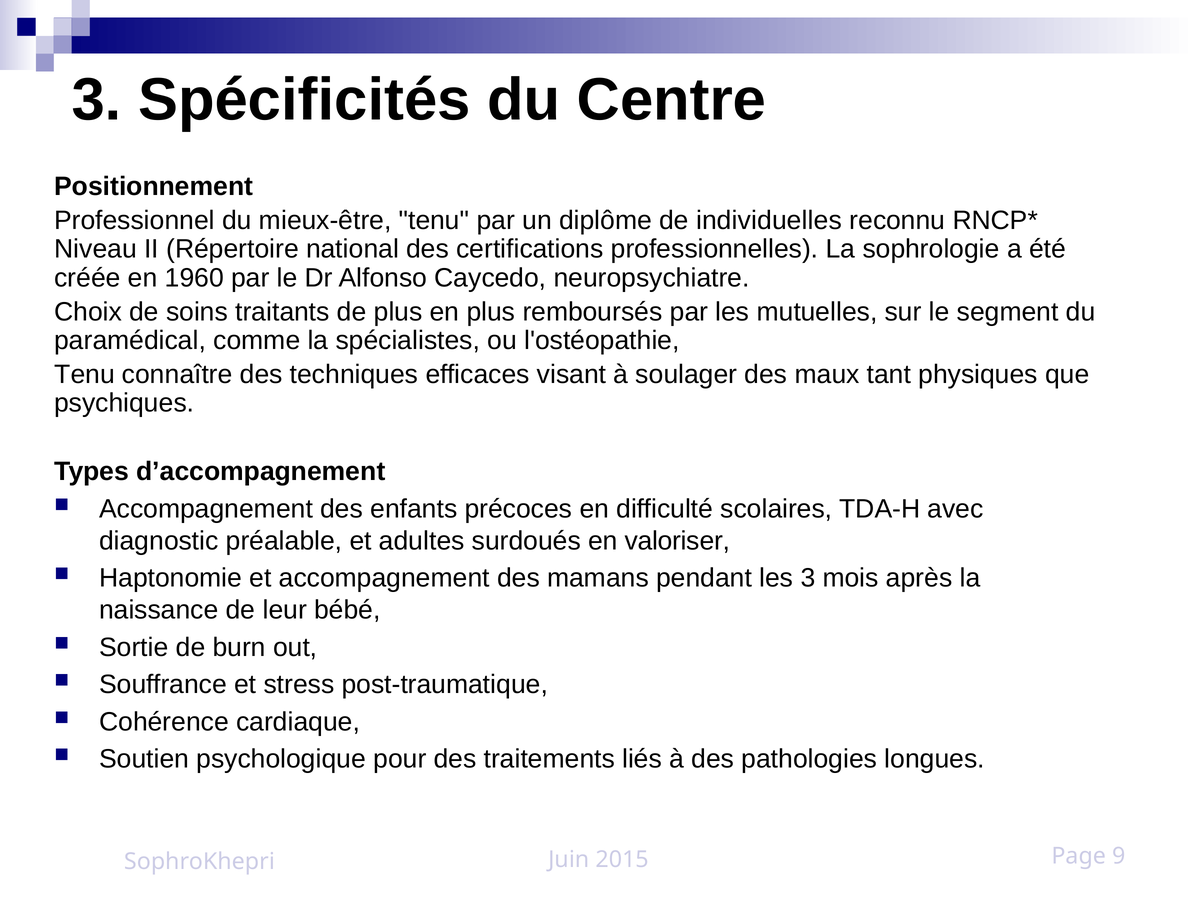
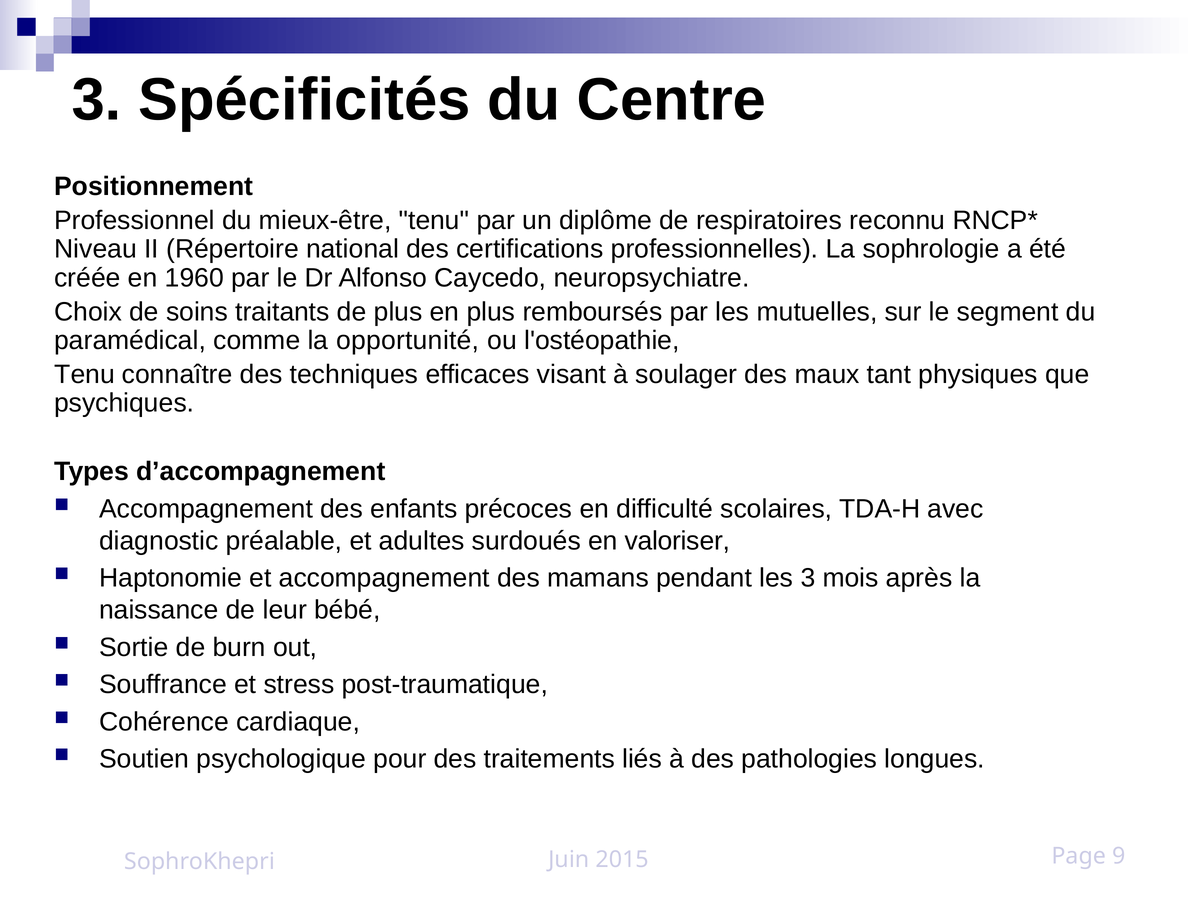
individuelles: individuelles -> respiratoires (769, 220)
spécialistes: spécialistes -> opportunité (408, 340)
